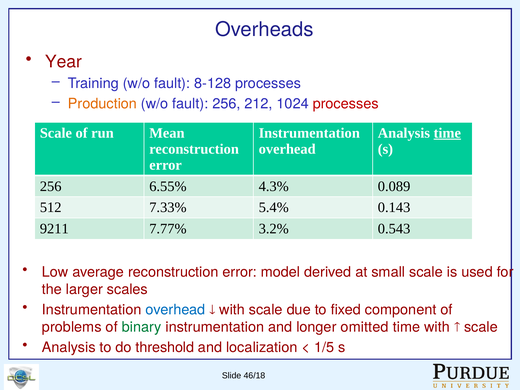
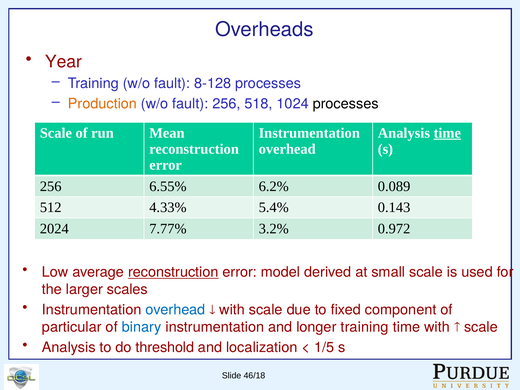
212: 212 -> 518 (259, 104)
processes colour: red -> black (346, 104)
4.3%: 4.3% -> 6.2% (274, 186)
7.33%: 7.33% -> 4.33% (168, 208)
9211: 9211 -> 2024 (54, 229)
0.543: 0.543 -> 0.972 (394, 229)
reconstruction underline: none -> present (173, 272)
problems: problems -> particular (72, 327)
binary colour: green -> blue (142, 327)
longer omitted: omitted -> training (365, 327)
